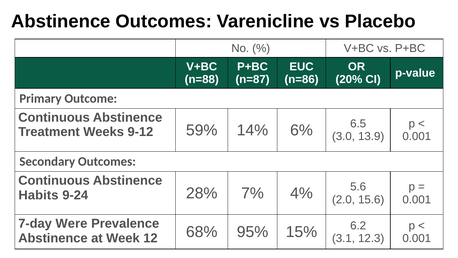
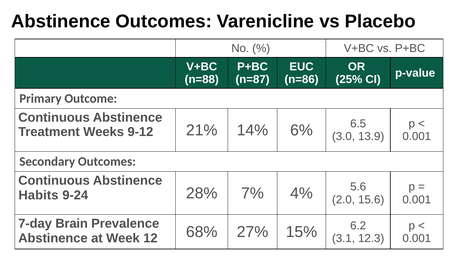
20%: 20% -> 25% (349, 79)
59%: 59% -> 21% (202, 130)
Were: Were -> Brain (72, 223)
95%: 95% -> 27% (253, 232)
